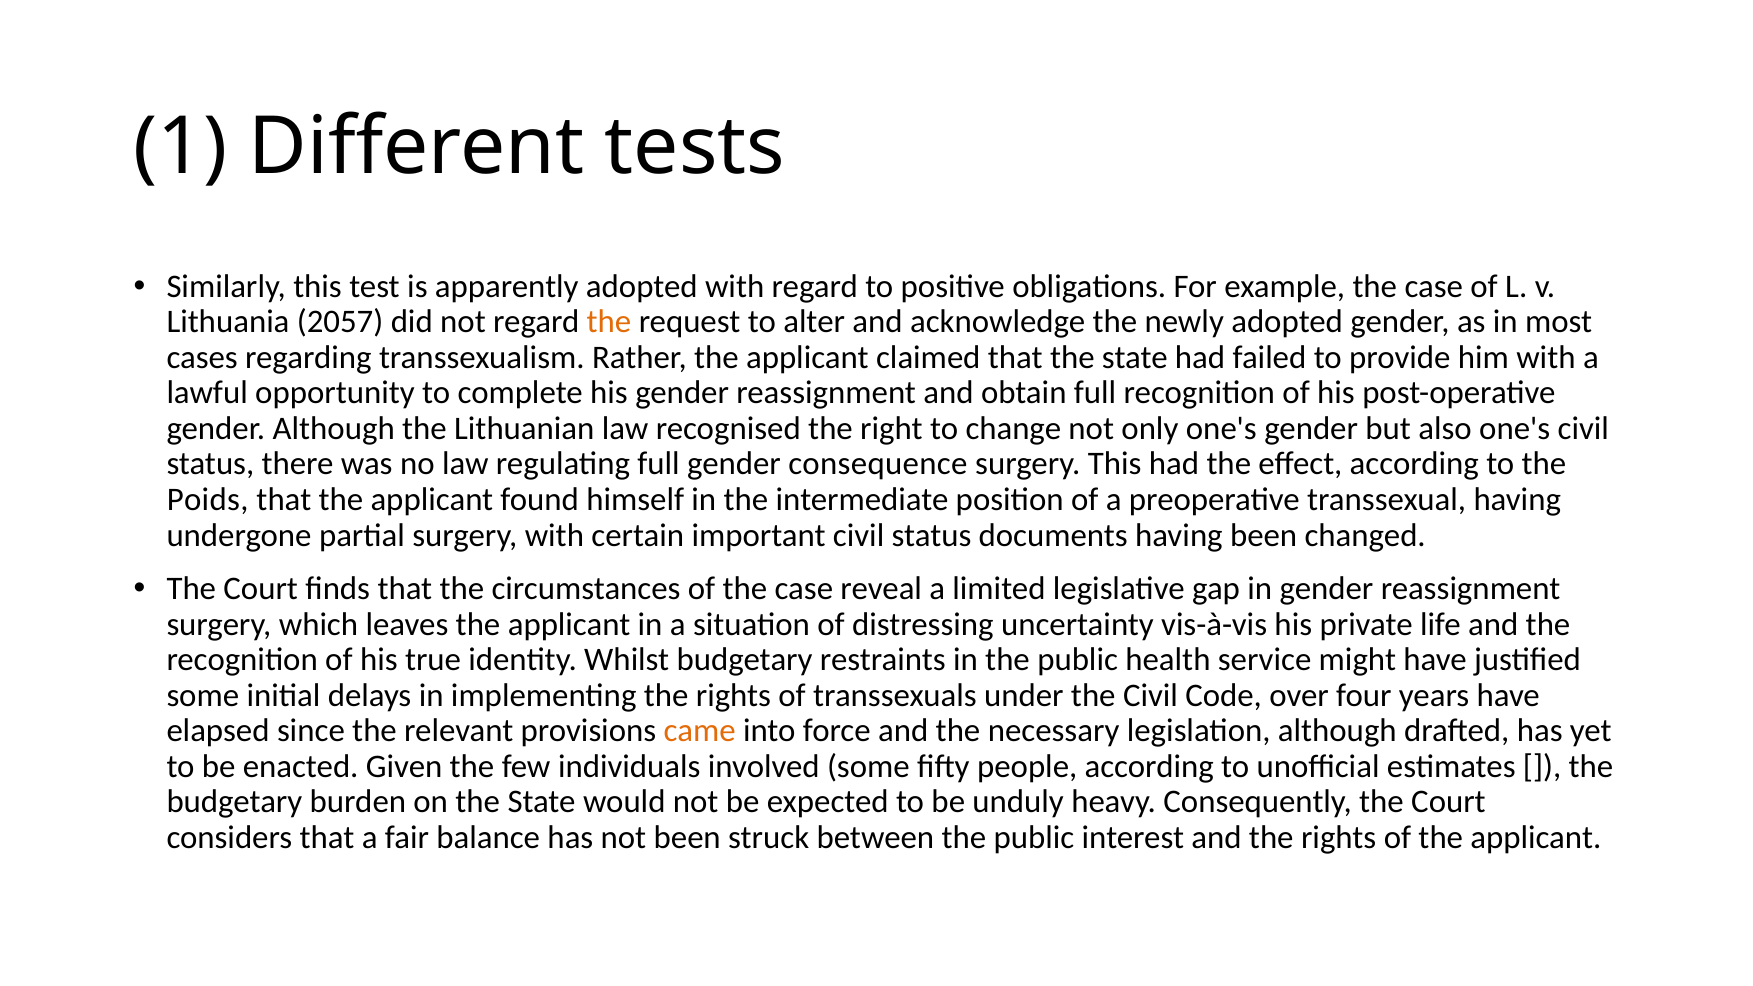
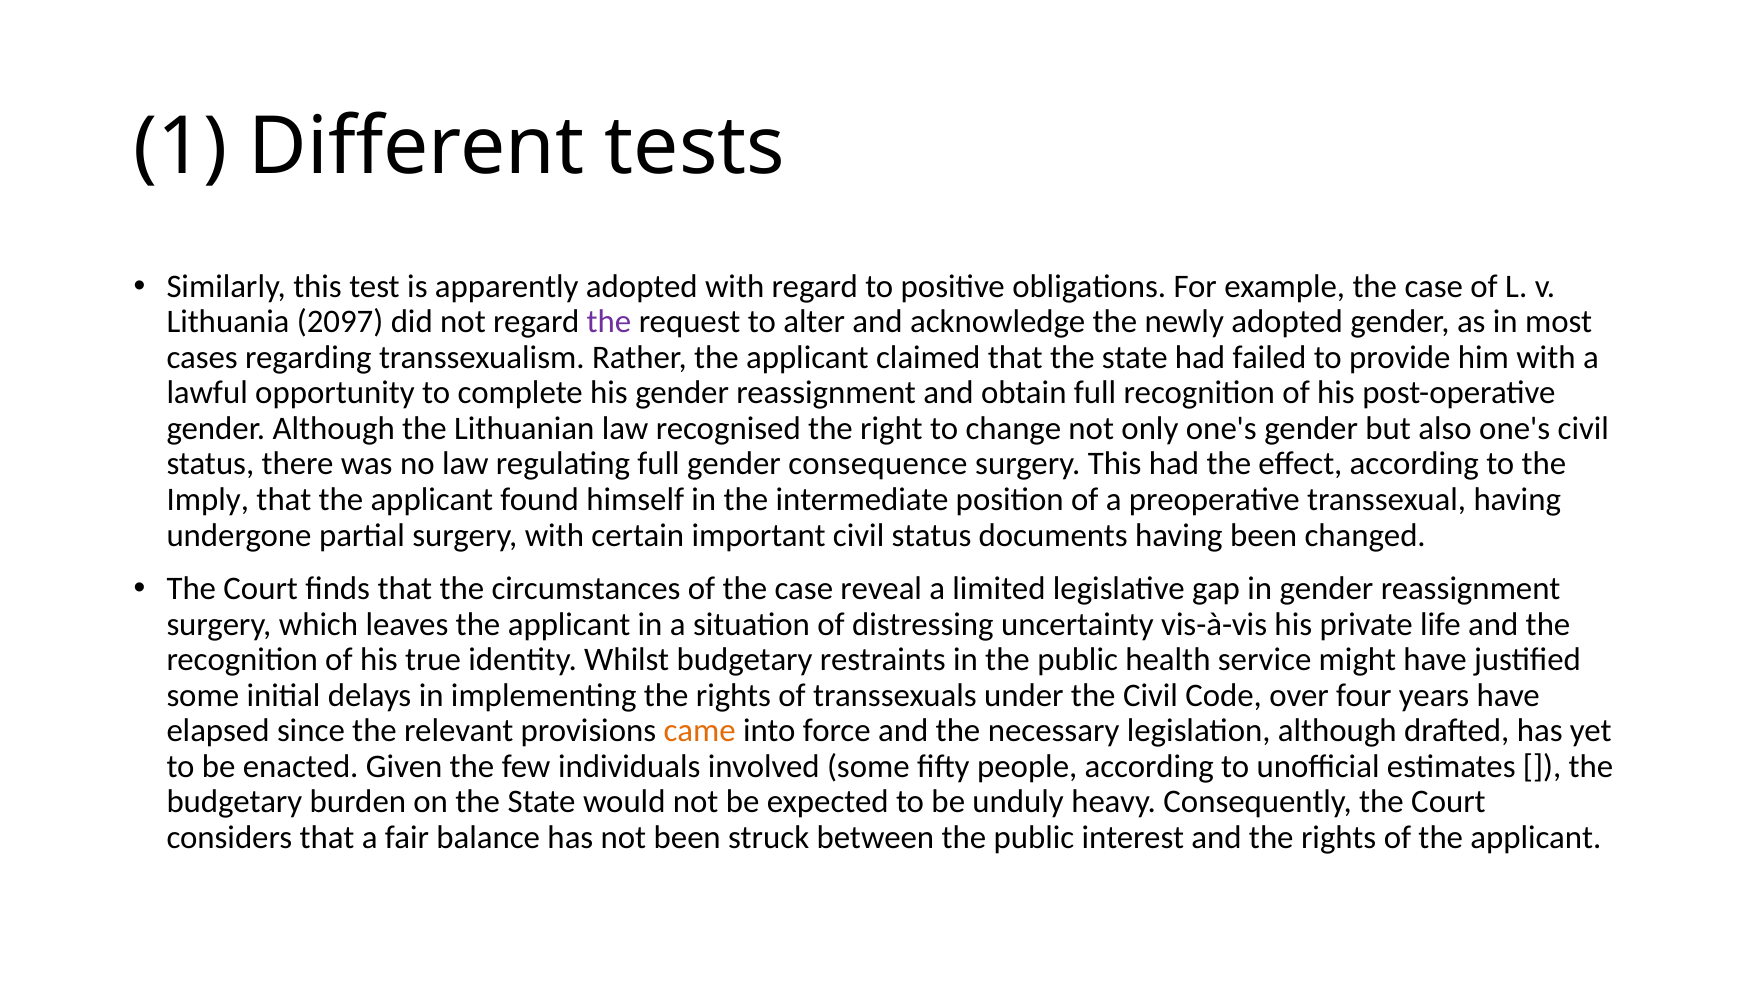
2057: 2057 -> 2097 (340, 322)
the colour: orange -> purple (609, 322)
Poids: Poids -> Imply (208, 500)
